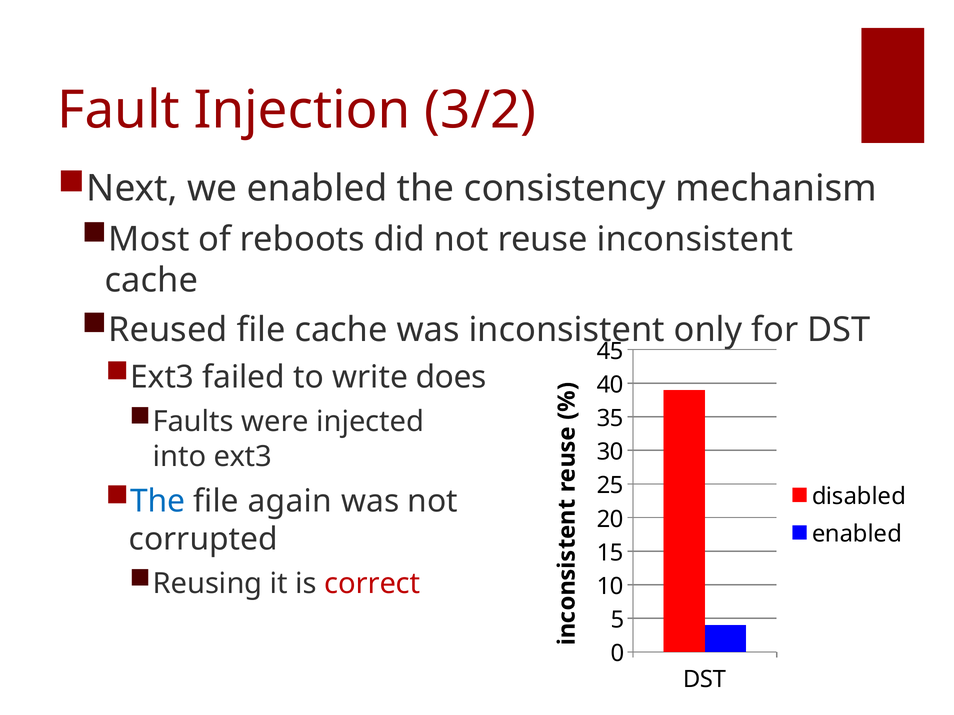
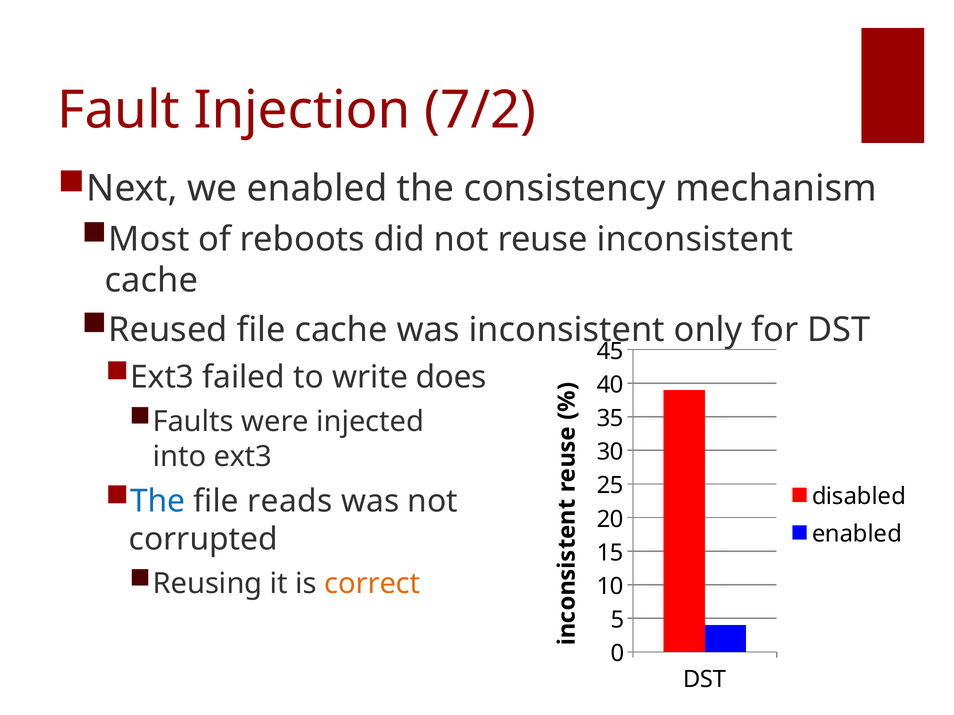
3/2: 3/2 -> 7/2 (480, 110)
again: again -> reads (290, 501)
correct colour: red -> orange (372, 584)
